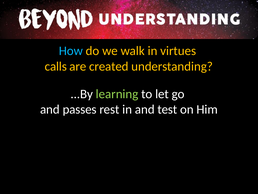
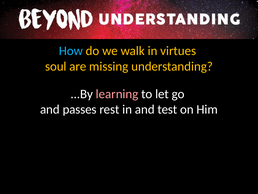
calls: calls -> soul (56, 66)
created: created -> missing (109, 66)
learning colour: light green -> pink (117, 94)
